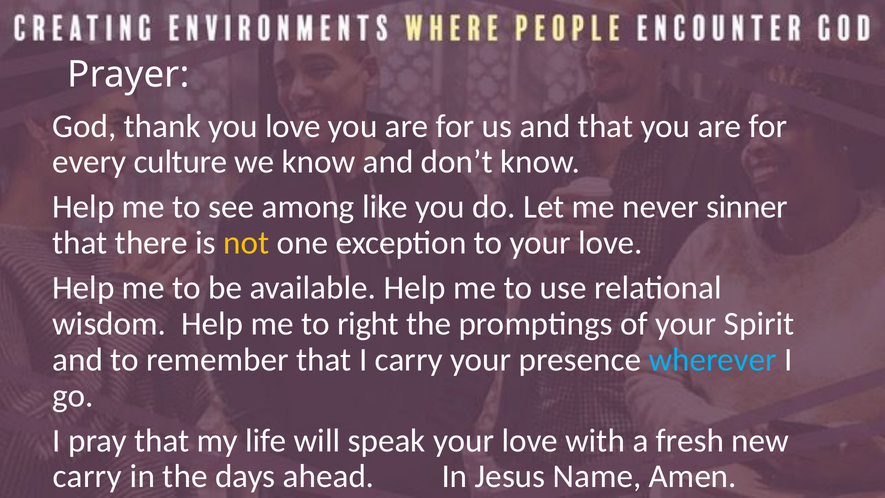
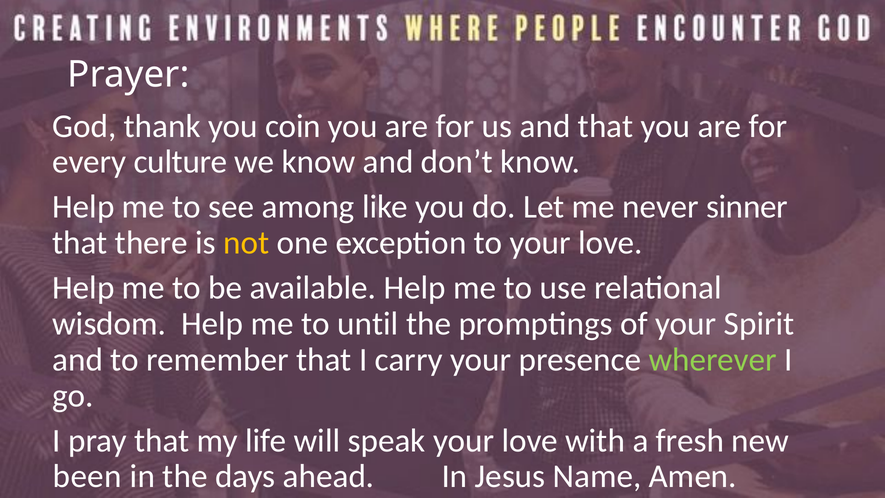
you love: love -> coin (293, 126)
right: right -> until (368, 324)
wherever colour: light blue -> light green (713, 360)
carry: carry -> been (87, 476)
